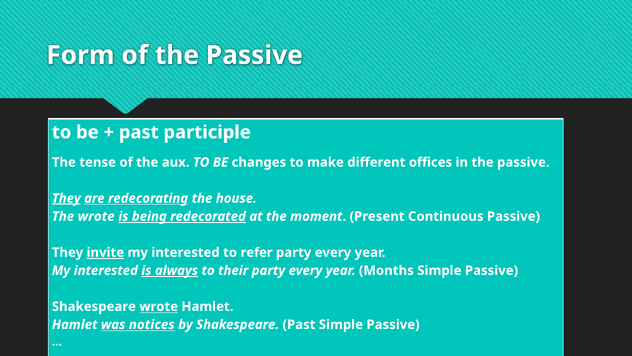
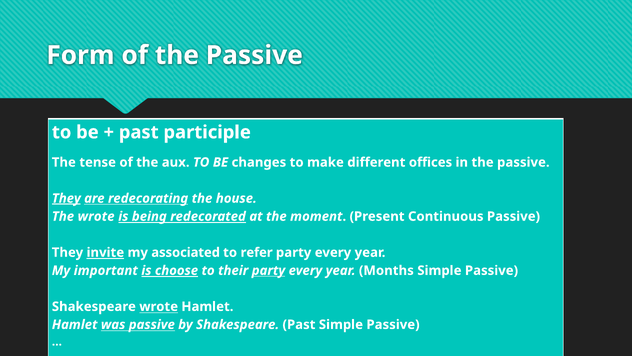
invite my interested: interested -> associated (186, 252)
interested: interested -> important (106, 270)
always: always -> choose (177, 270)
party underline: none -> present (268, 270)
was notices: notices -> passive (152, 324)
